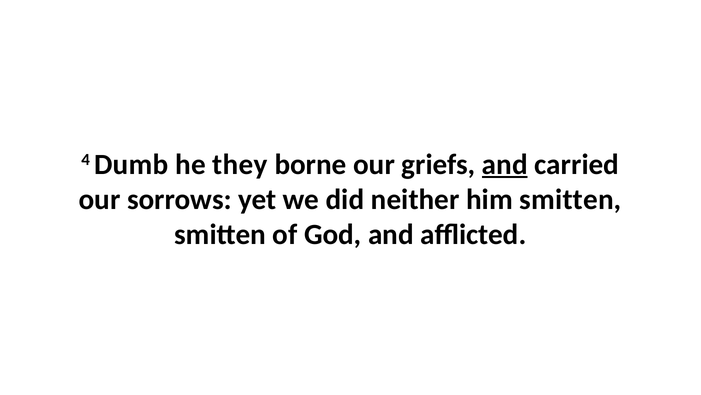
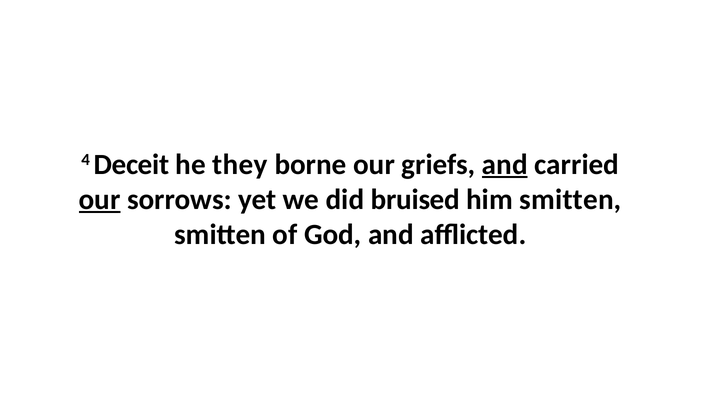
Dumb: Dumb -> Deceit (131, 164)
our underline: none -> present (100, 199)
neither: neither -> bruised (415, 199)
